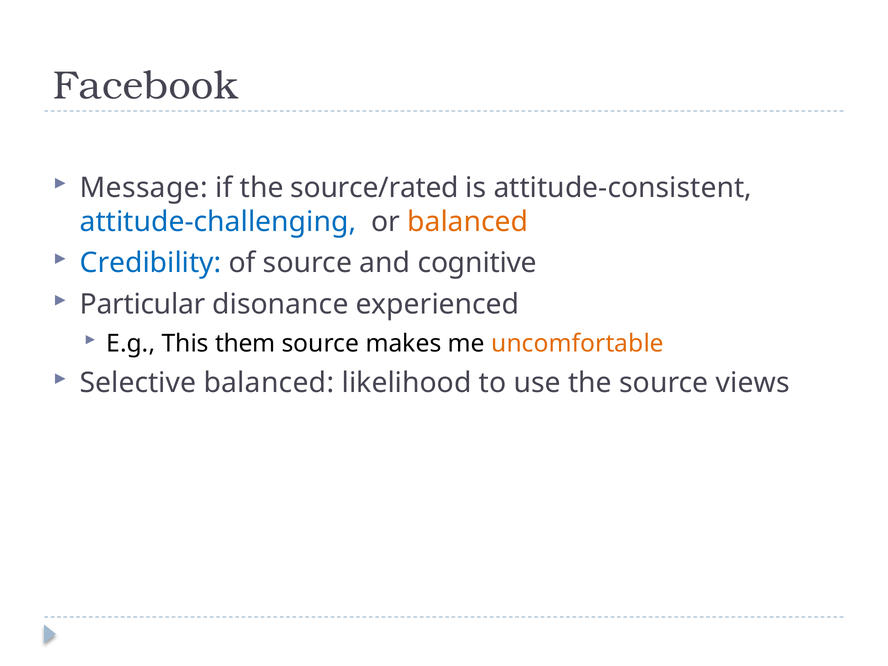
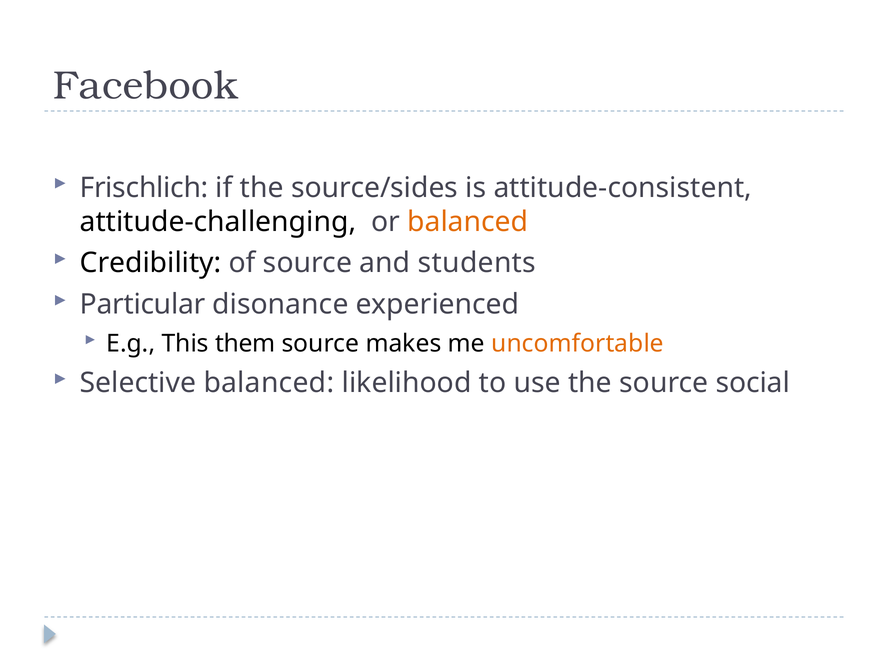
Message: Message -> Frischlich (144, 188)
source/rated: source/rated -> source/sides (375, 188)
attitude-challenging colour: blue -> black (218, 222)
Credibility colour: blue -> black (151, 263)
cognitive: cognitive -> students (477, 263)
views: views -> social (753, 383)
